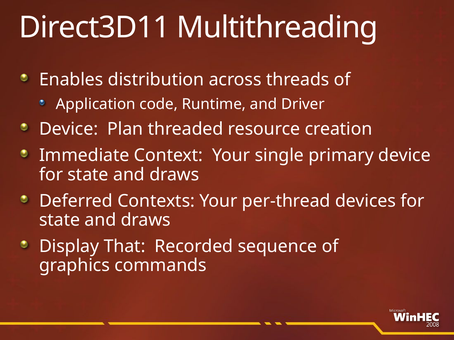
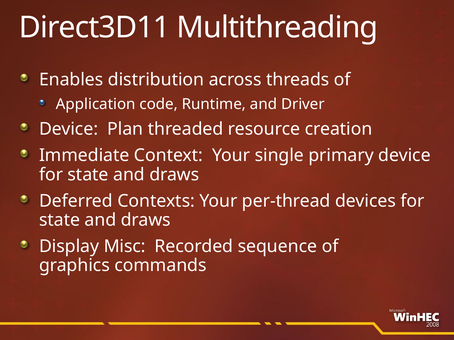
That: That -> Misc (125, 247)
